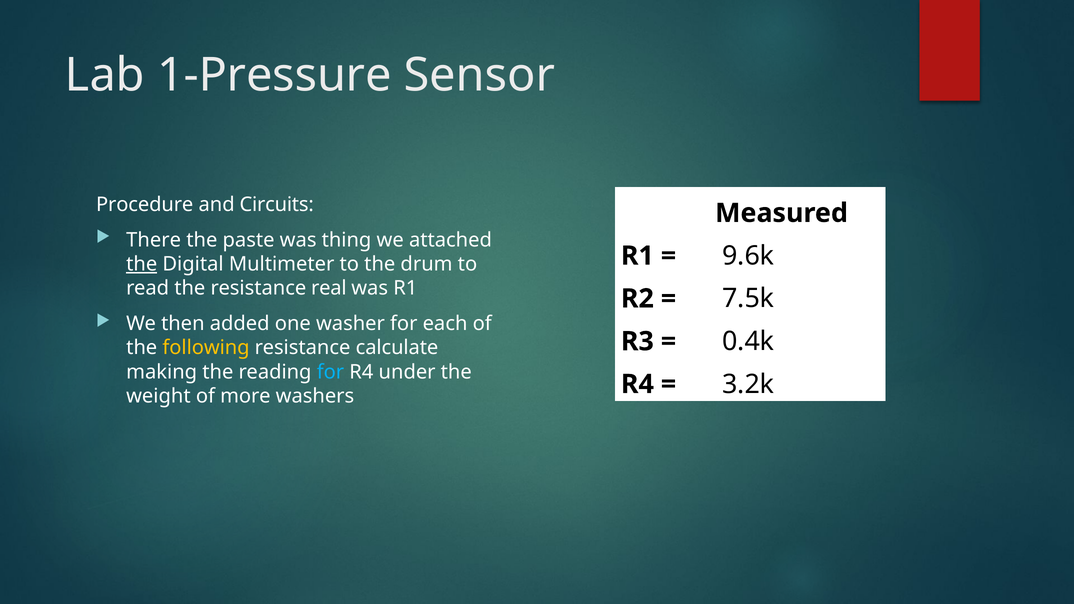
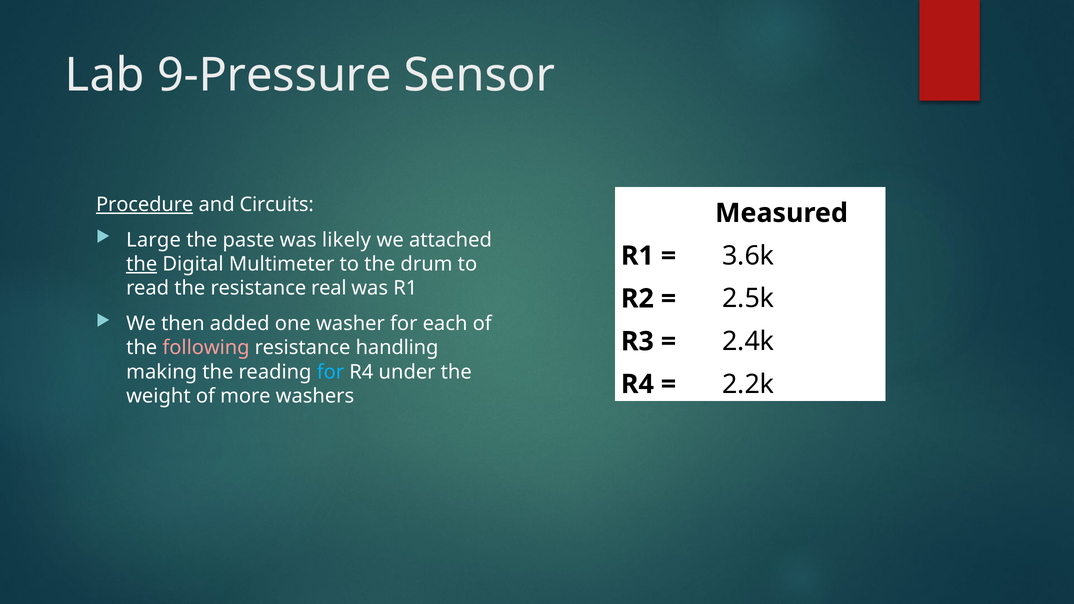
1-Pressure: 1-Pressure -> 9-Pressure (274, 75)
Procedure underline: none -> present (145, 205)
There: There -> Large (154, 240)
thing: thing -> likely (346, 240)
9.6k: 9.6k -> 3.6k (748, 256)
7.5k: 7.5k -> 2.5k (748, 299)
0.4k: 0.4k -> 2.4k (748, 341)
following colour: yellow -> pink (206, 348)
calculate: calculate -> handling (397, 348)
3.2k: 3.2k -> 2.2k (748, 384)
